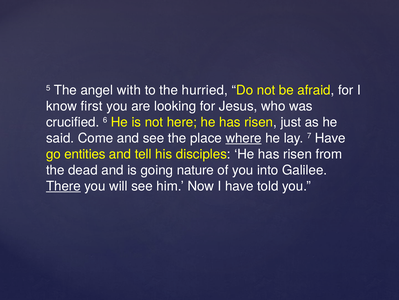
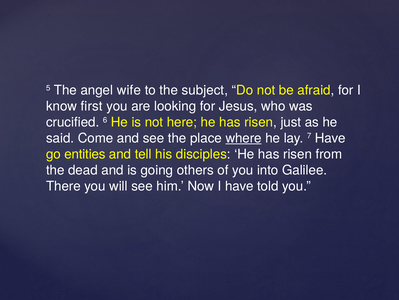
with: with -> wife (129, 90)
hurried: hurried -> subject (205, 90)
nature: nature -> others (195, 170)
There underline: present -> none (63, 186)
